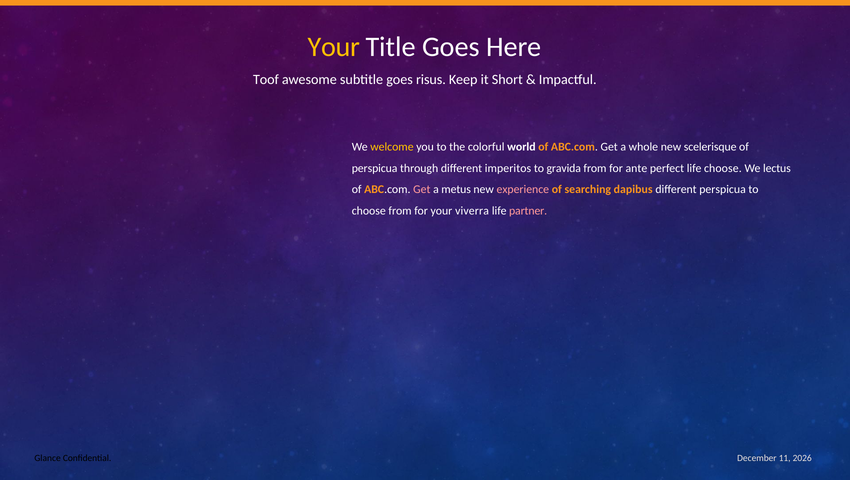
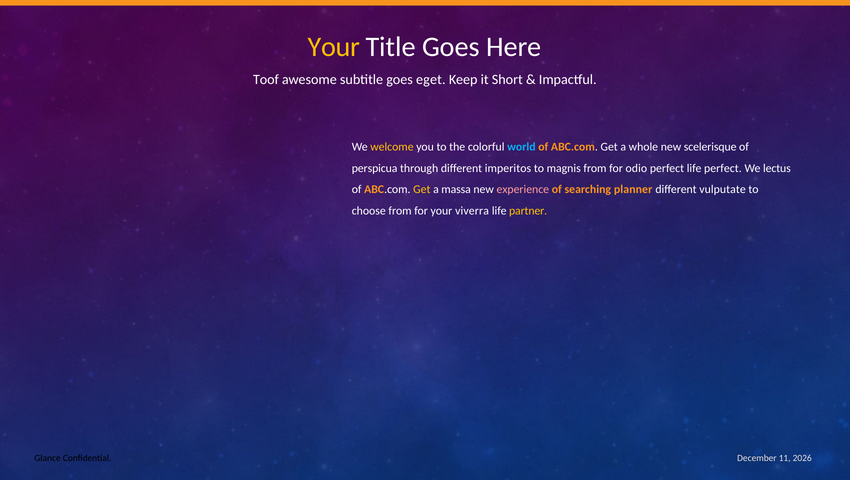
risus: risus -> eget (431, 80)
world colour: white -> light blue (521, 147)
gravida: gravida -> magnis (564, 168)
ante: ante -> odio (636, 168)
life choose: choose -> perfect (723, 168)
Get colour: pink -> yellow (422, 189)
metus: metus -> massa (456, 189)
dapibus: dapibus -> planner (633, 189)
different perspicua: perspicua -> vulputate (723, 189)
partner colour: pink -> yellow (528, 210)
